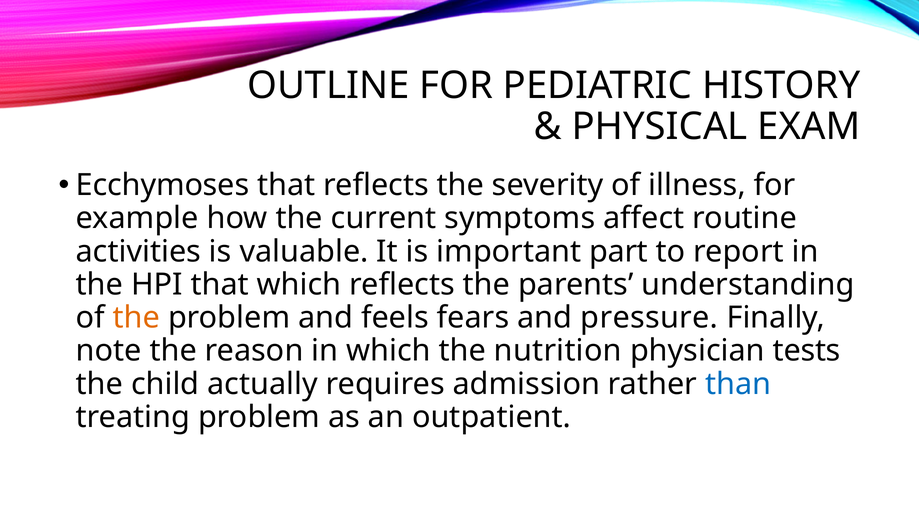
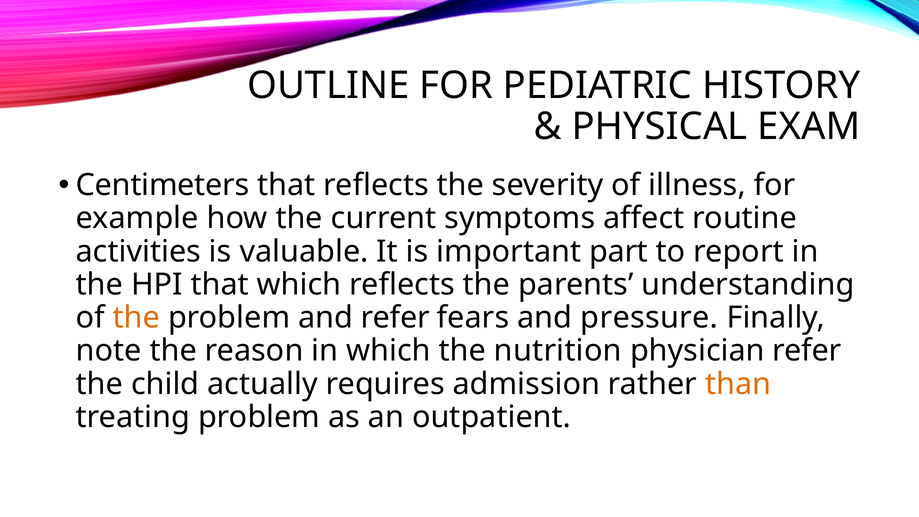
Ecchymoses: Ecchymoses -> Centimeters (163, 185)
and feels: feels -> refer (395, 318)
physician tests: tests -> refer (807, 351)
than colour: blue -> orange (738, 384)
